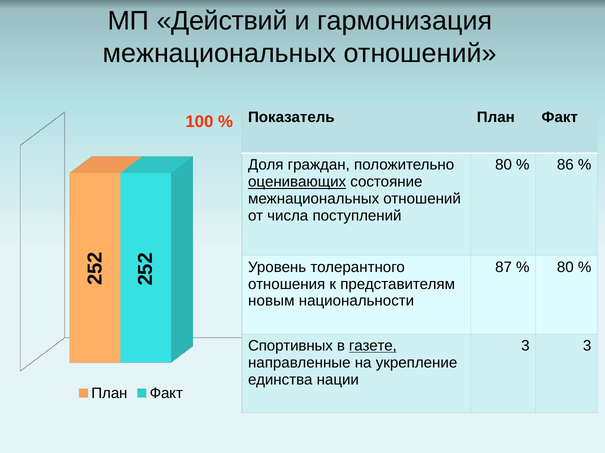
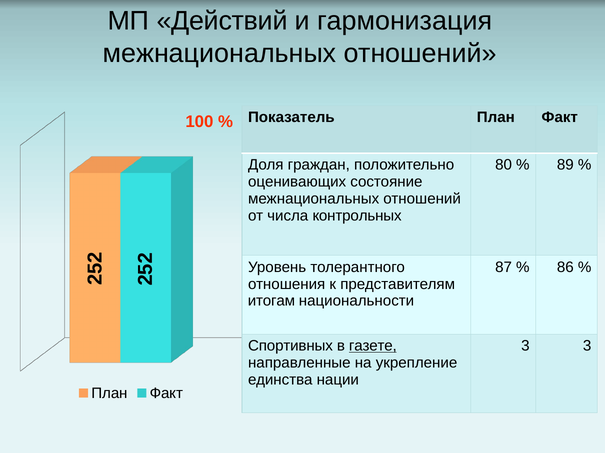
86: 86 -> 89 (565, 165)
оценивающих underline: present -> none (297, 182)
поступлений: поступлений -> контрольных (357, 216)
80: 80 -> 86 (565, 268)
новым: новым -> итогам (271, 301)
